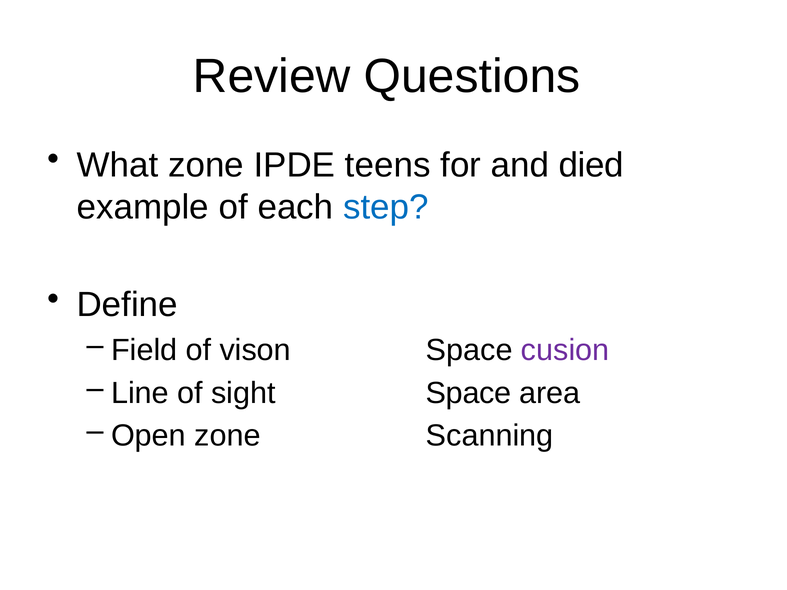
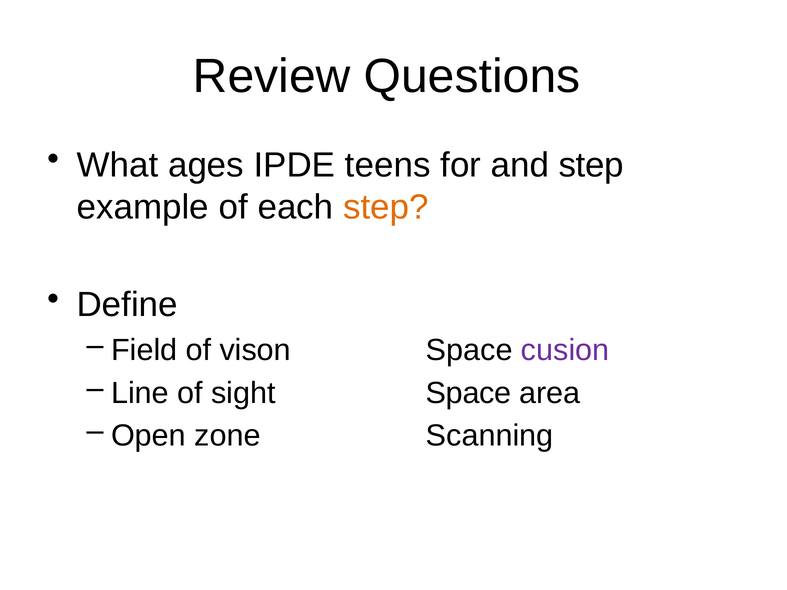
What zone: zone -> ages (206, 165)
and died: died -> step (591, 165)
step colour: blue -> orange (386, 207)
